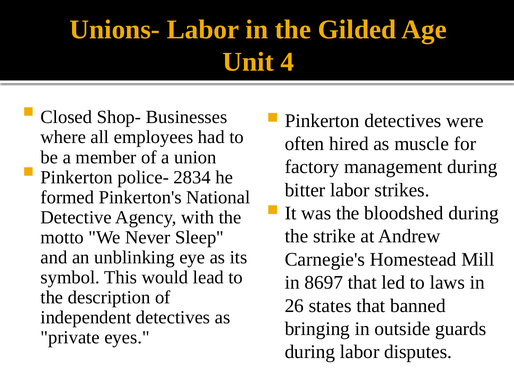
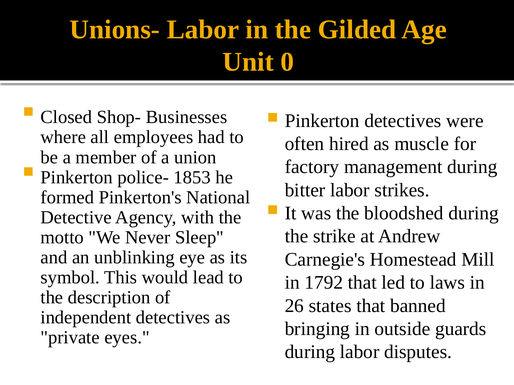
4: 4 -> 0 (287, 62)
2834: 2834 -> 1853 (192, 177)
8697: 8697 -> 1792 (324, 283)
